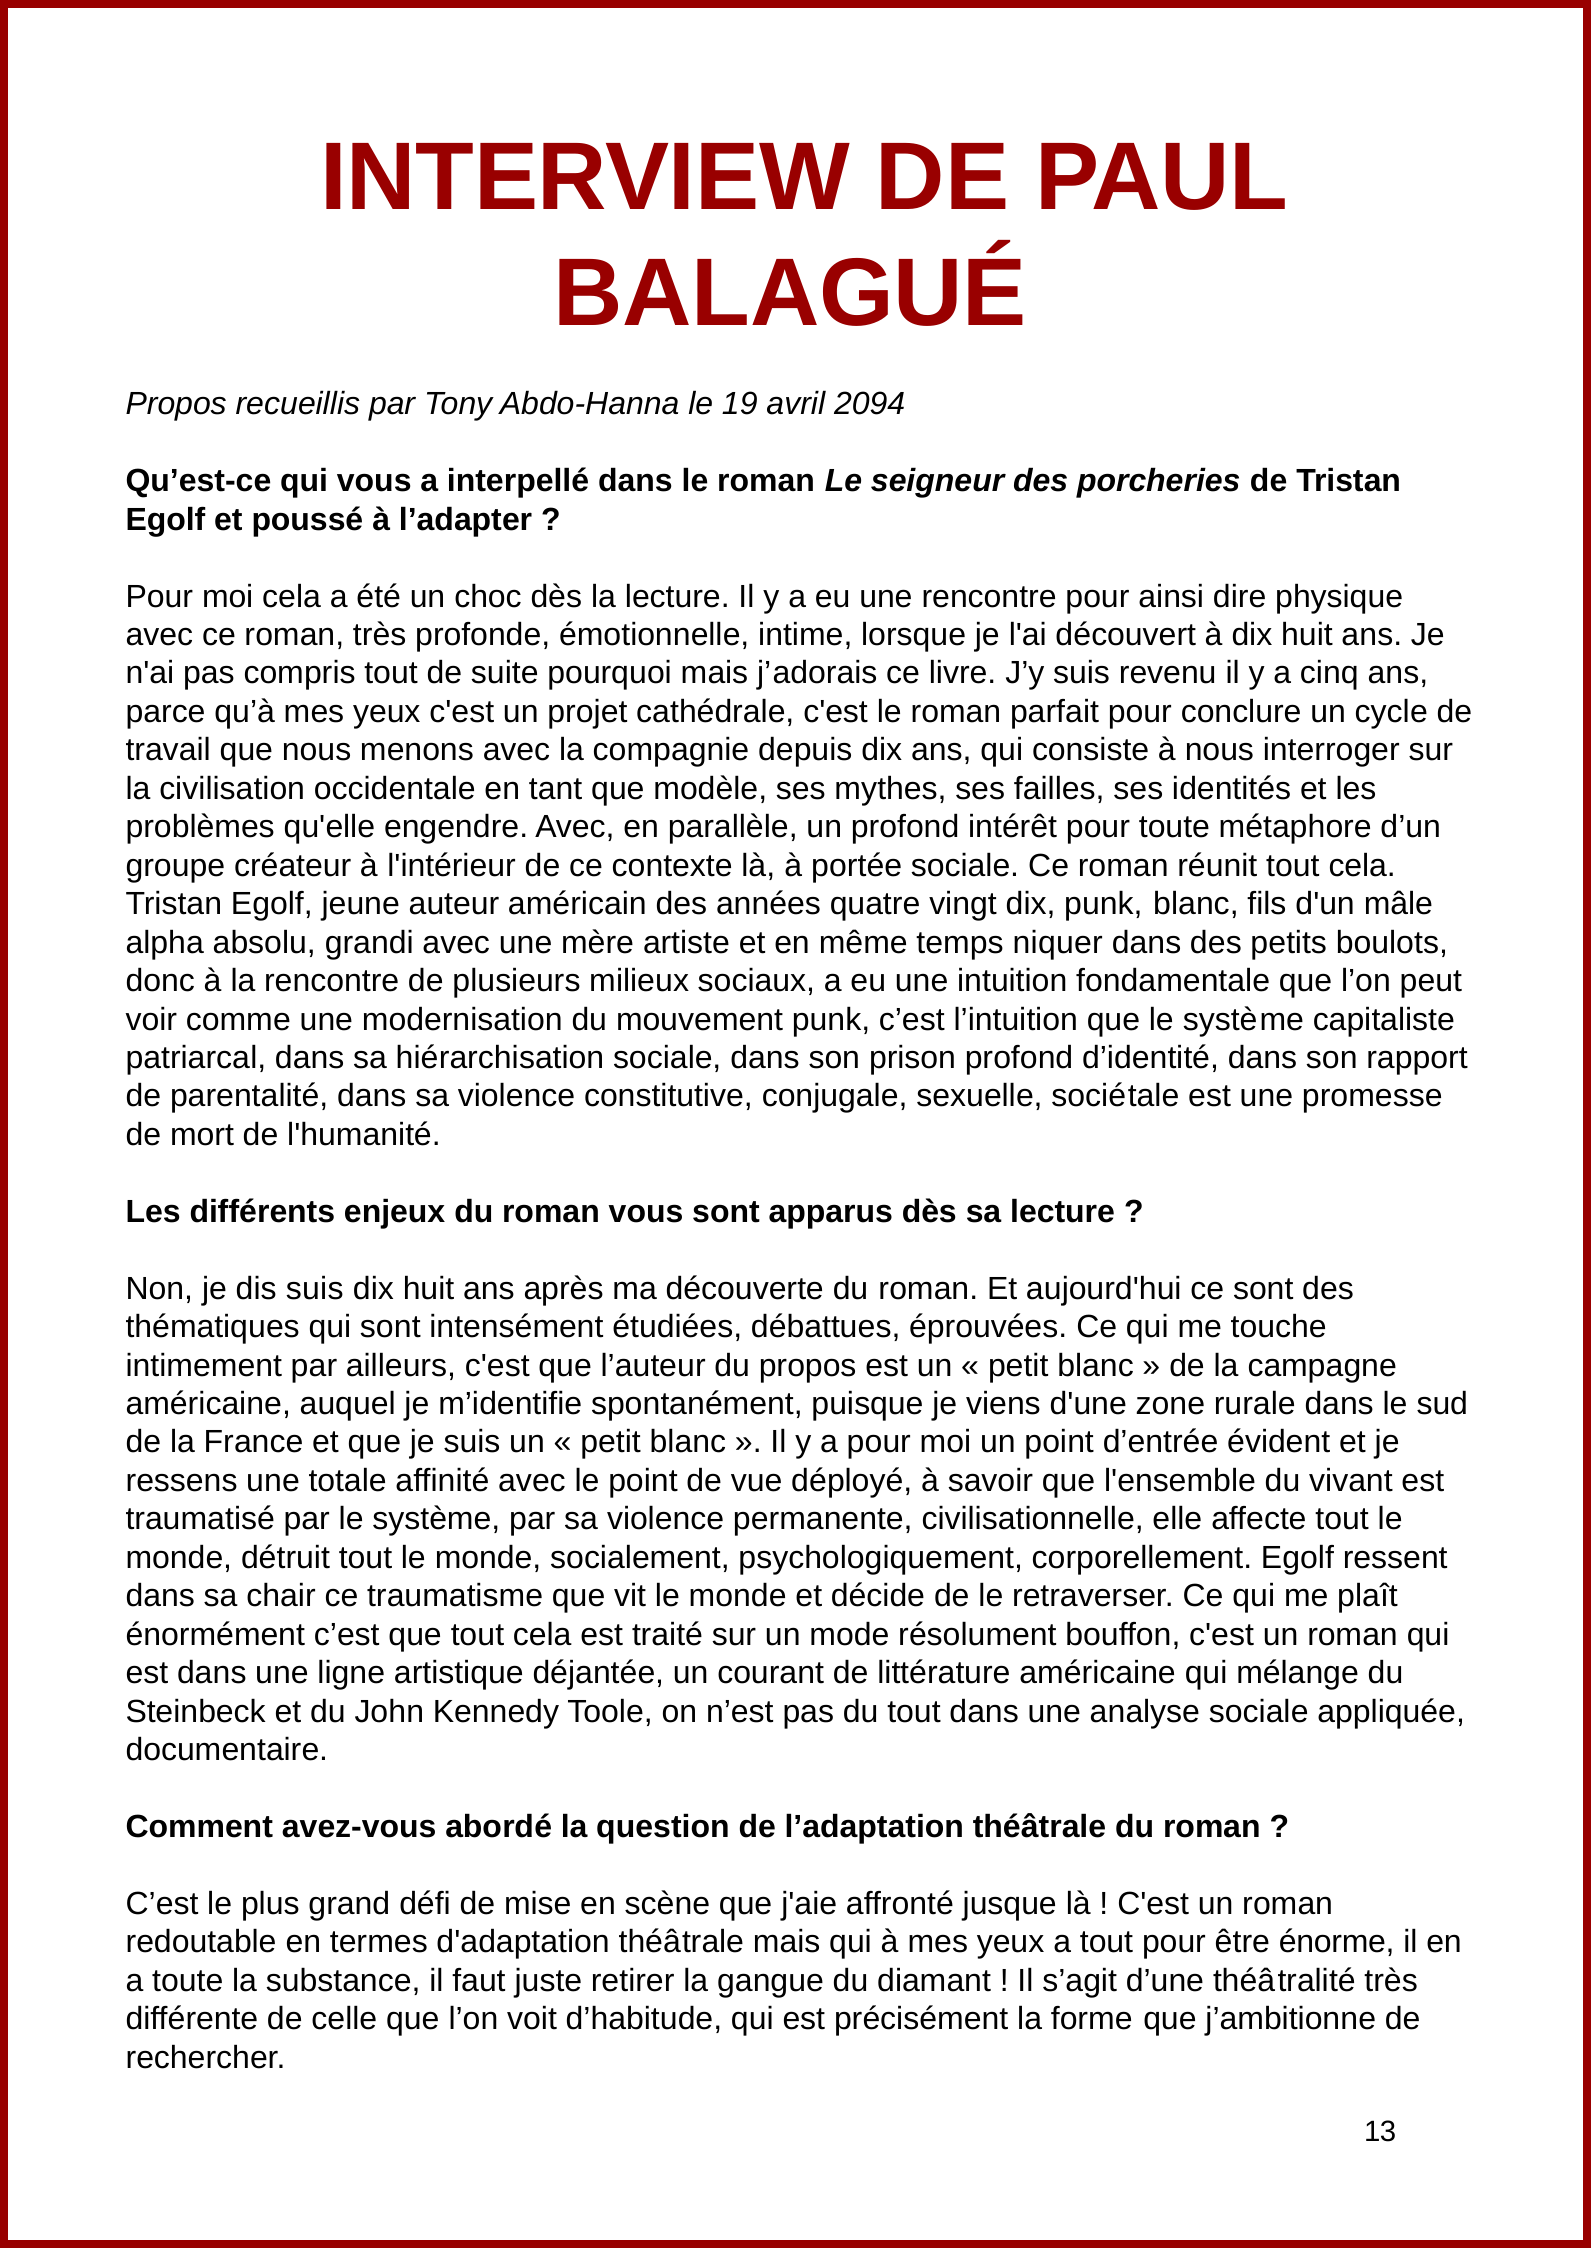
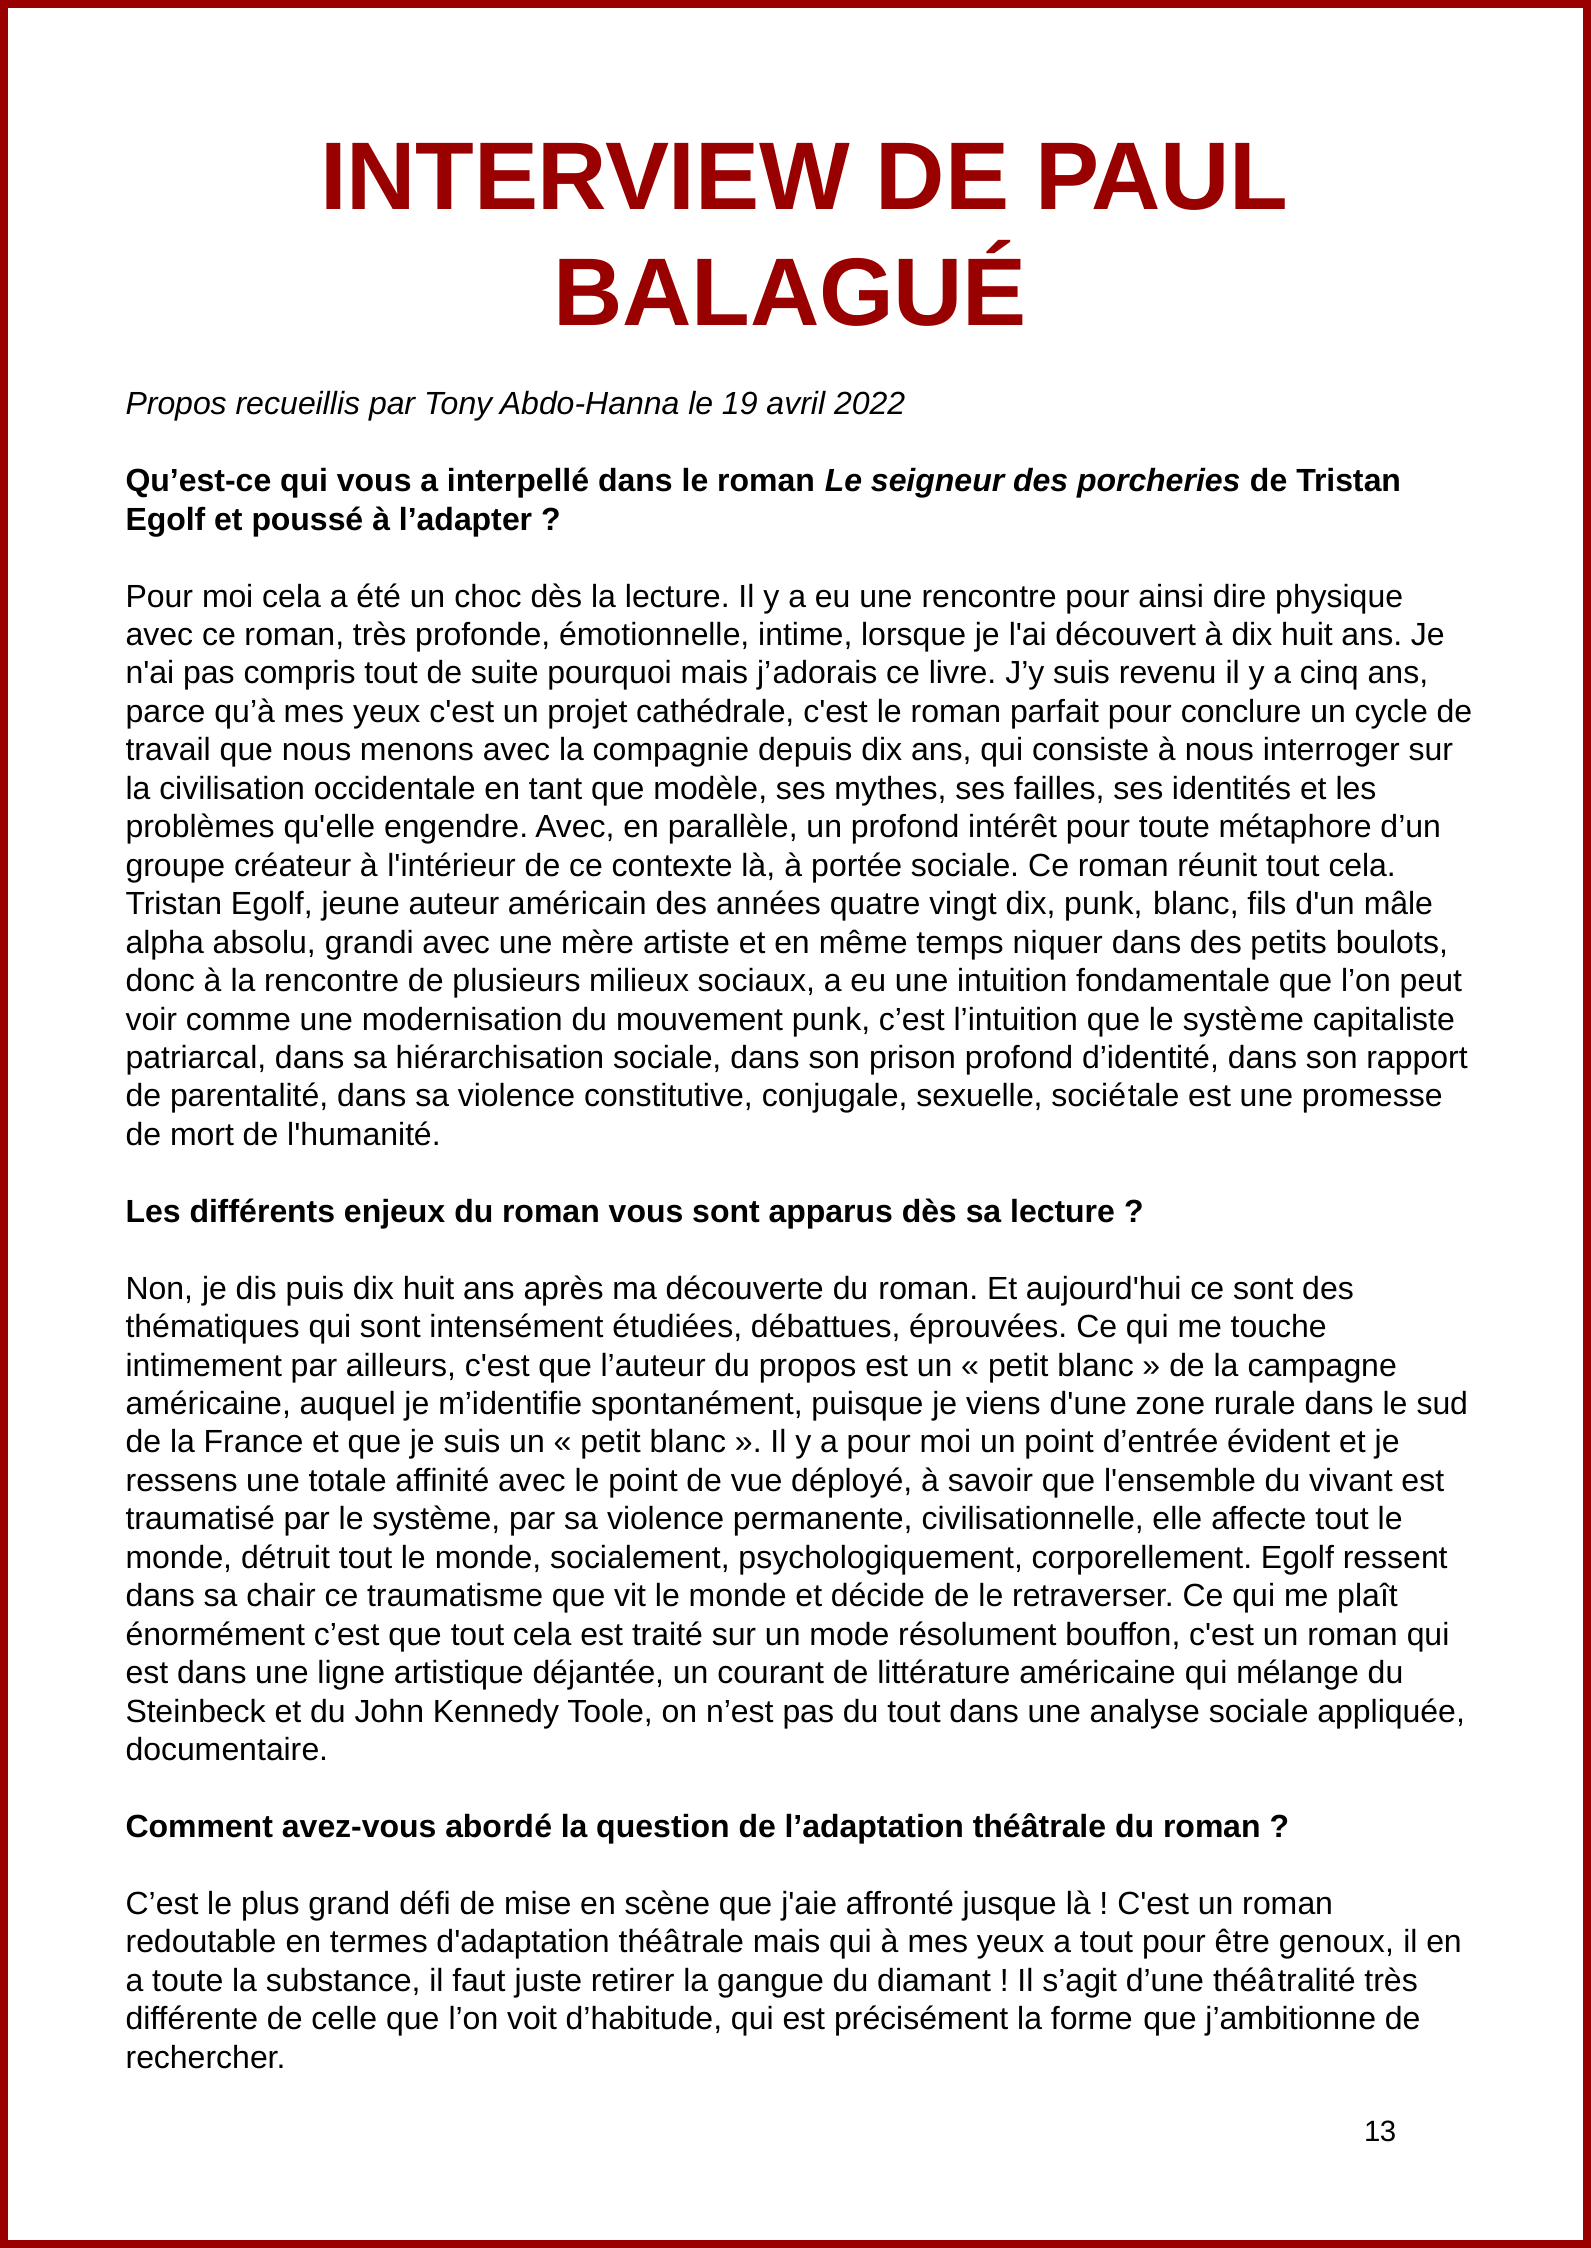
2094: 2094 -> 2022 (870, 404)
dis suis: suis -> puis (315, 1288)
énorme: énorme -> genoux (1336, 1942)
